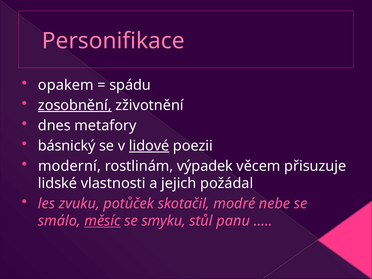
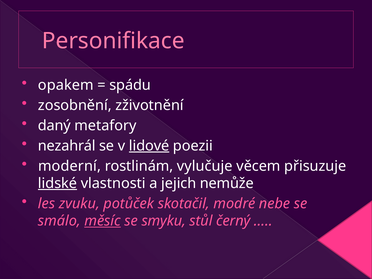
zosobnění underline: present -> none (75, 105)
dnes: dnes -> daný (54, 126)
básnický: básnický -> nezahrál (67, 146)
výpadek: výpadek -> vylučuje (205, 166)
lidské underline: none -> present (58, 183)
požádal: požádal -> nemůže (227, 183)
panu: panu -> černý (233, 221)
